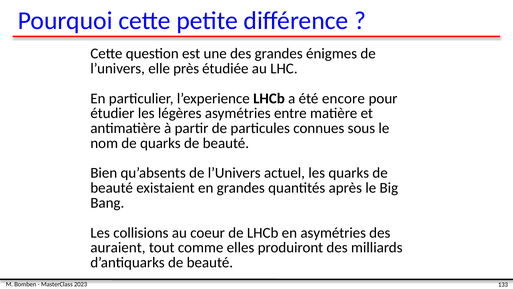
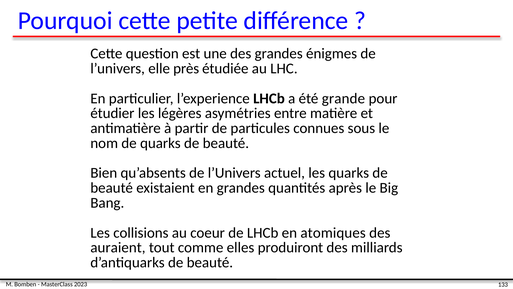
encore: encore -> grande (343, 98)
en asymétries: asymétries -> atomiques (333, 232)
